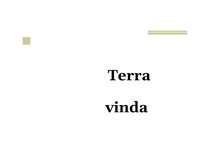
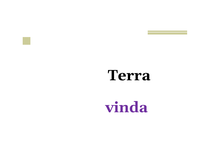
vinda colour: black -> purple (127, 107)
